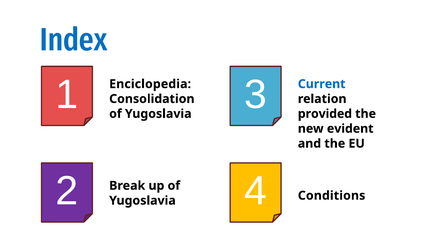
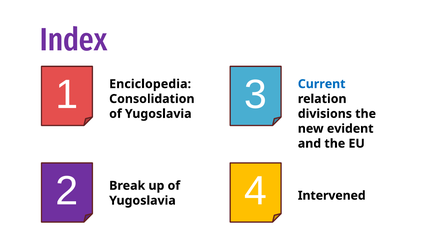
Index colour: blue -> purple (74, 40)
provided: provided -> divisions (325, 114)
Conditions: Conditions -> Intervened (332, 195)
